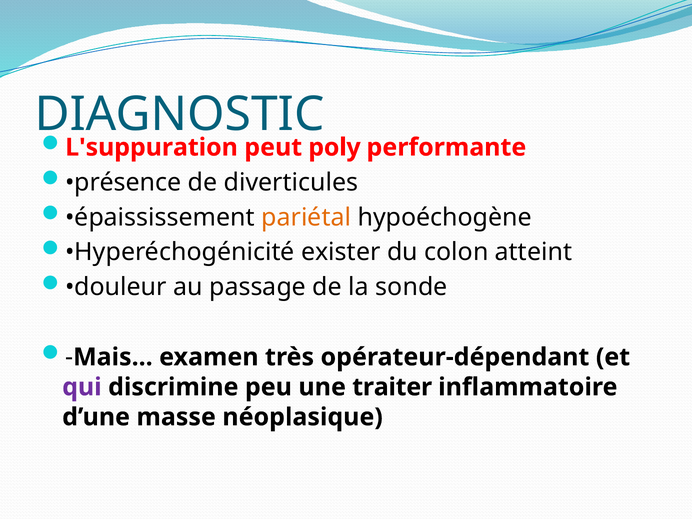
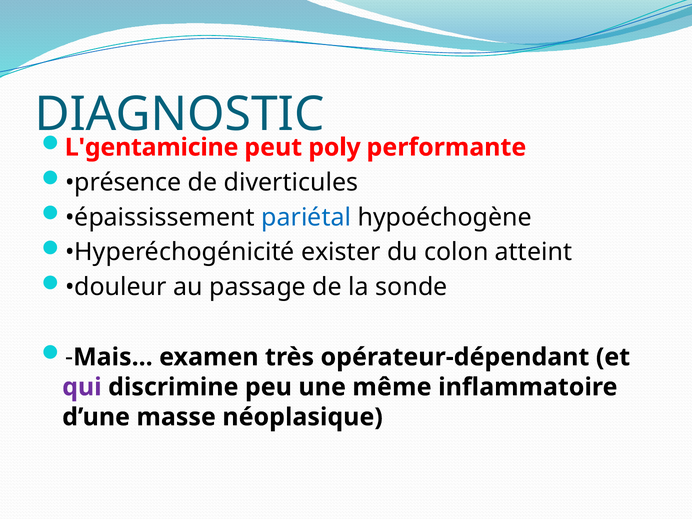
L'suppuration: L'suppuration -> L'gentamicine (152, 147)
pariétal colour: orange -> blue (306, 217)
traiter: traiter -> même (392, 387)
